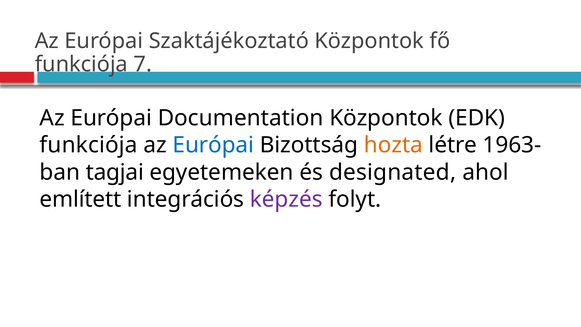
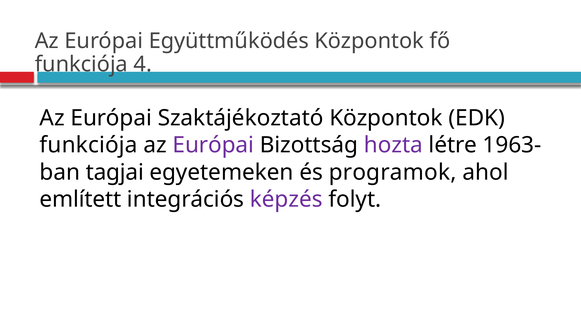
Szaktájékoztató: Szaktájékoztató -> Együttműködés (229, 41)
7: 7 -> 4 (143, 64)
Documentation: Documentation -> Szaktájékoztató (241, 118)
Európai colour: blue -> purple (213, 145)
hozta colour: orange -> purple (393, 145)
designated: designated -> programok (393, 172)
